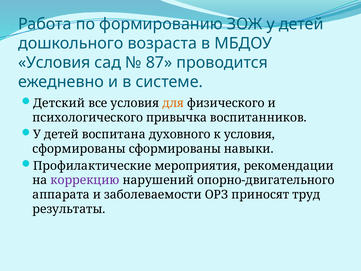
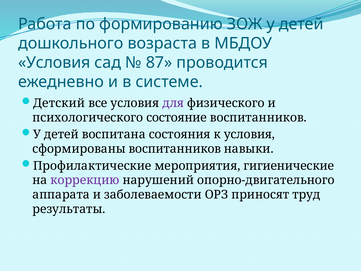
для colour: orange -> purple (173, 103)
привычка: привычка -> состояние (177, 118)
духовного: духовного -> состояния (180, 134)
сформированы сформированы: сформированы -> воспитанников (175, 149)
рекомендации: рекомендации -> гигиенические (289, 166)
